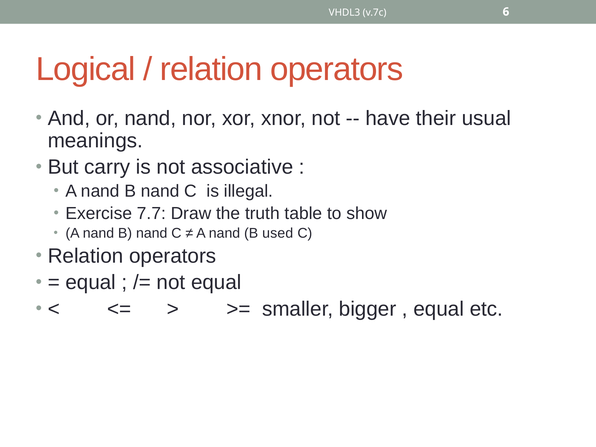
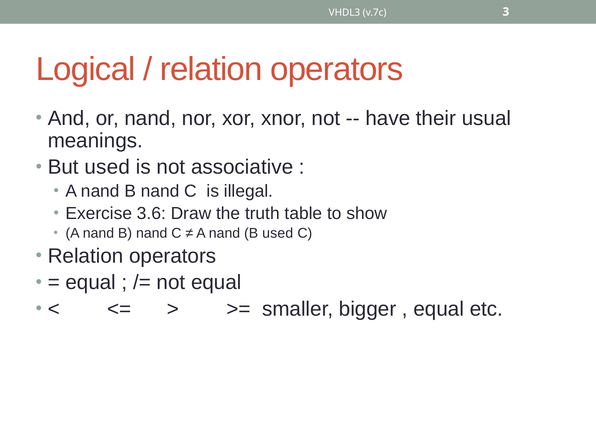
6: 6 -> 3 (506, 12)
But carry: carry -> used (107, 167)
7.7: 7.7 -> 3.6 (151, 213)
